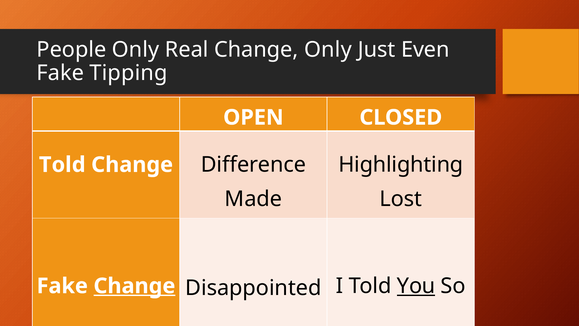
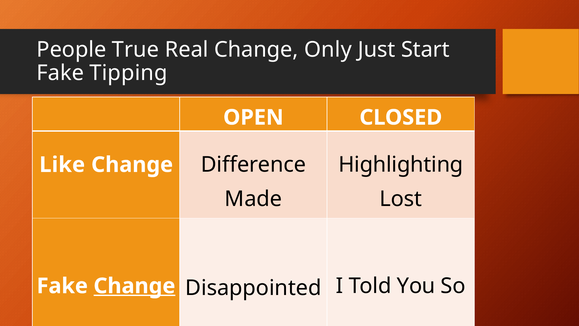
People Only: Only -> True (136, 50)
Even: Even -> Start (425, 50)
Told: Told -> Like (62, 165)
You underline: present -> none (416, 286)
